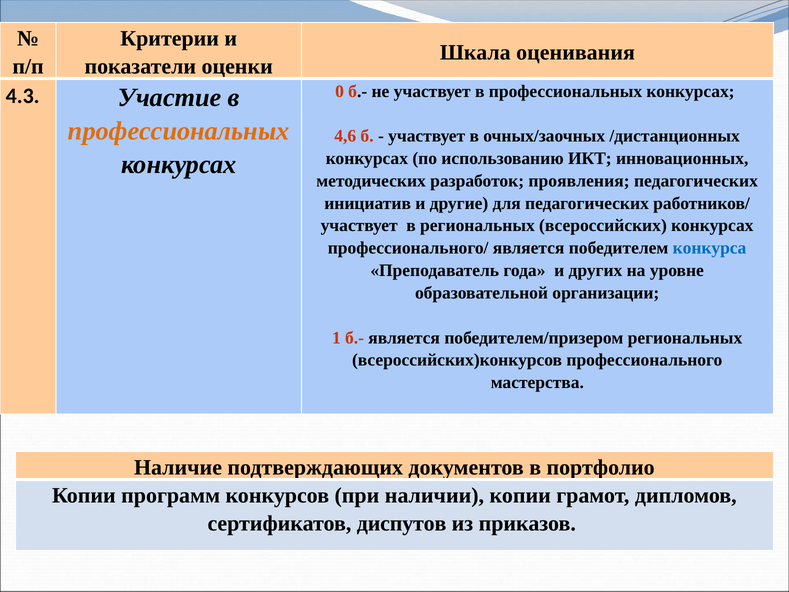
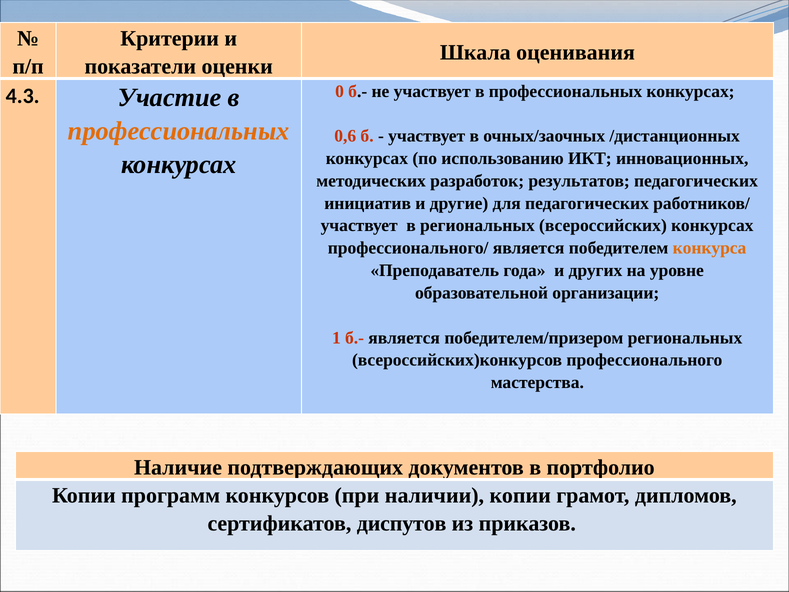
4,6: 4,6 -> 0,6 (345, 136)
проявления: проявления -> результатов (579, 181)
конкурса colour: blue -> orange (709, 248)
